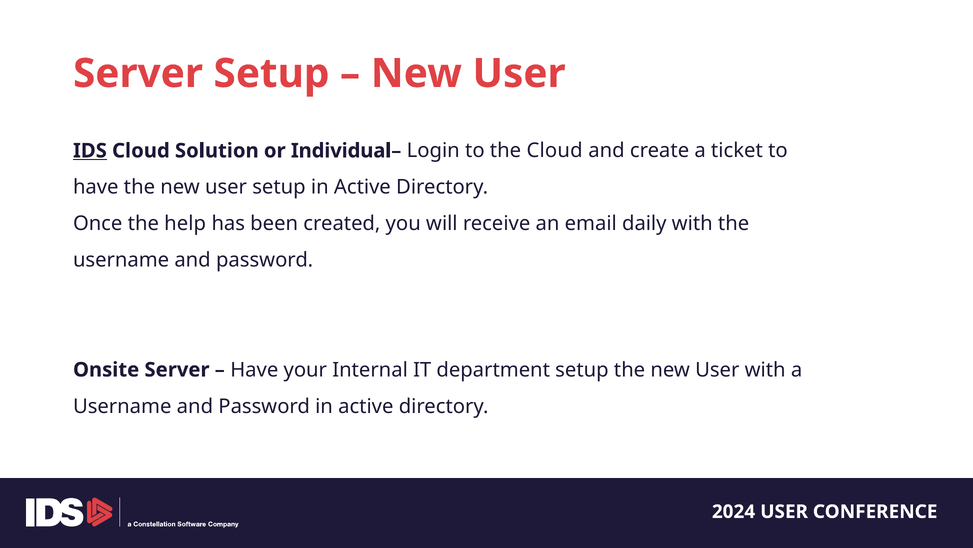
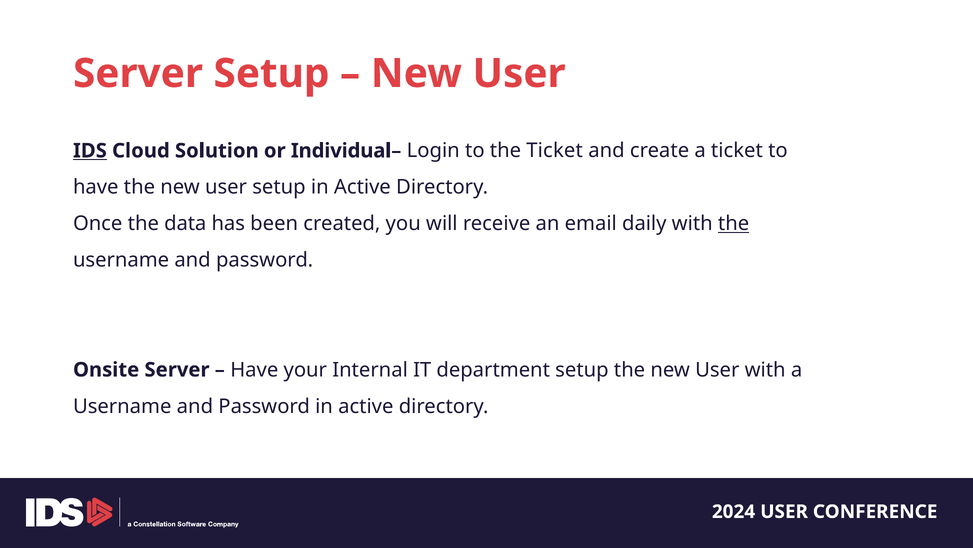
the Cloud: Cloud -> Ticket (555, 151)
help: help -> data (185, 224)
the underline: none -> present (734, 224)
